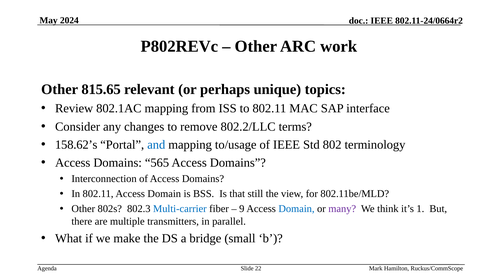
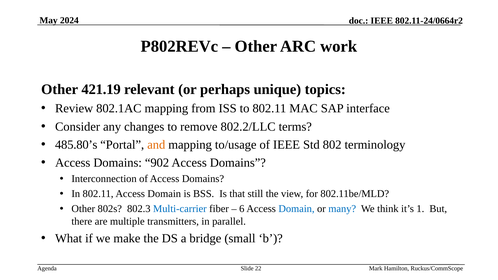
815.65: 815.65 -> 421.19 (101, 89)
158.62’s: 158.62’s -> 485.80’s (76, 145)
and colour: blue -> orange (156, 145)
565: 565 -> 902 (157, 163)
9: 9 -> 6 (242, 209)
many colour: purple -> blue (342, 209)
